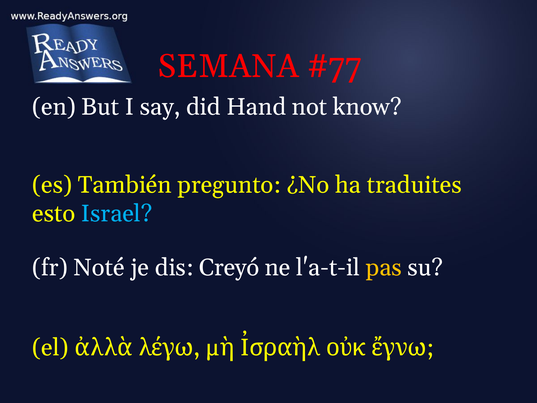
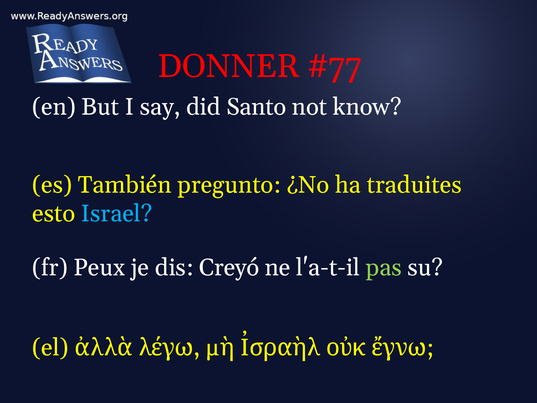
SEMANA: SEMANA -> DONNER (229, 66)
Hand: Hand -> Santo (256, 107)
Noté: Noté -> Peux (99, 268)
pas colour: yellow -> light green (384, 268)
